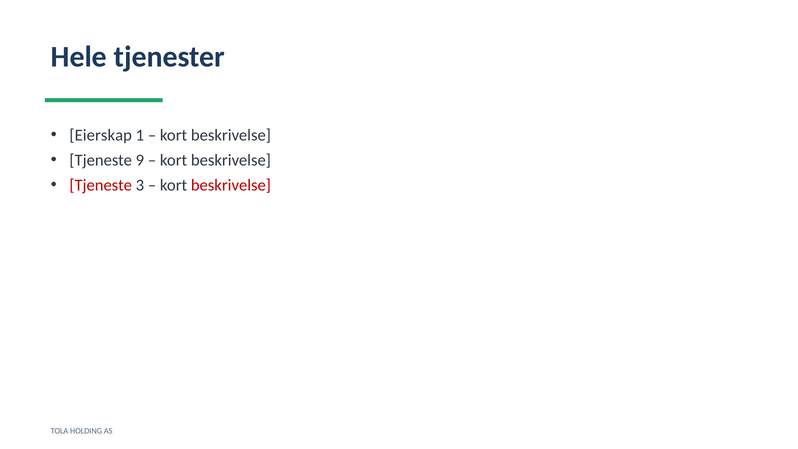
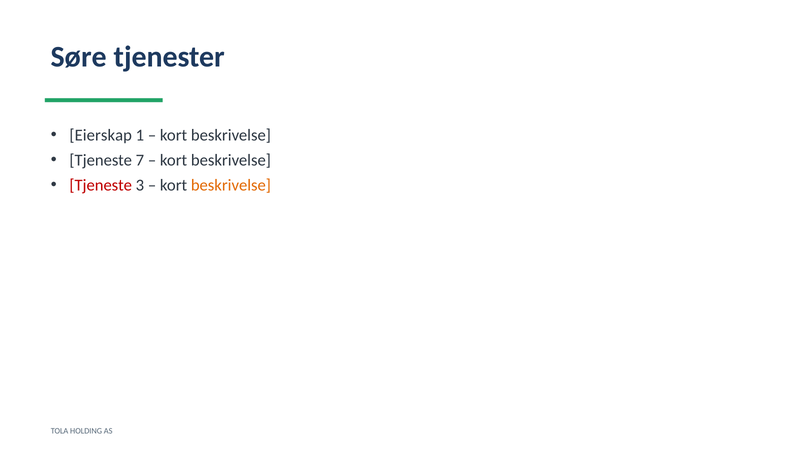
Hele: Hele -> Søre (79, 57)
9: 9 -> 7 (140, 160)
beskrivelse colour: red -> orange (231, 185)
